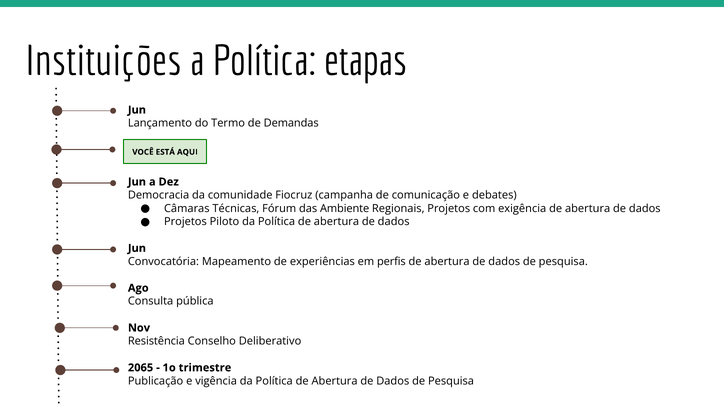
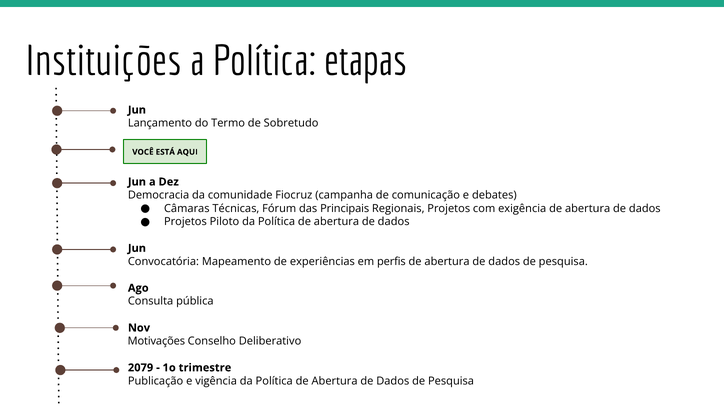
Demandas: Demandas -> Sobretudo (291, 123)
Ambiente: Ambiente -> Principais (345, 209)
Resistência: Resistência -> Motivações (156, 341)
2065: 2065 -> 2079 (141, 368)
